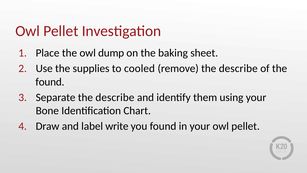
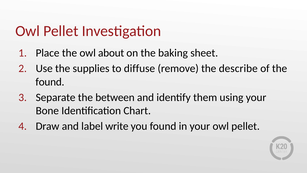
dump: dump -> about (111, 53)
cooled: cooled -> diffuse (139, 68)
Separate the describe: describe -> between (115, 97)
